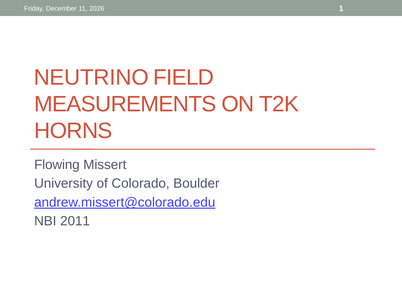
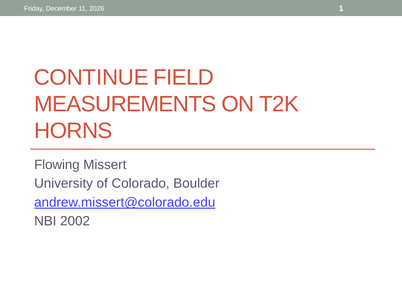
NEUTRINO: NEUTRINO -> CONTINUE (91, 78)
2011: 2011 -> 2002 (75, 221)
